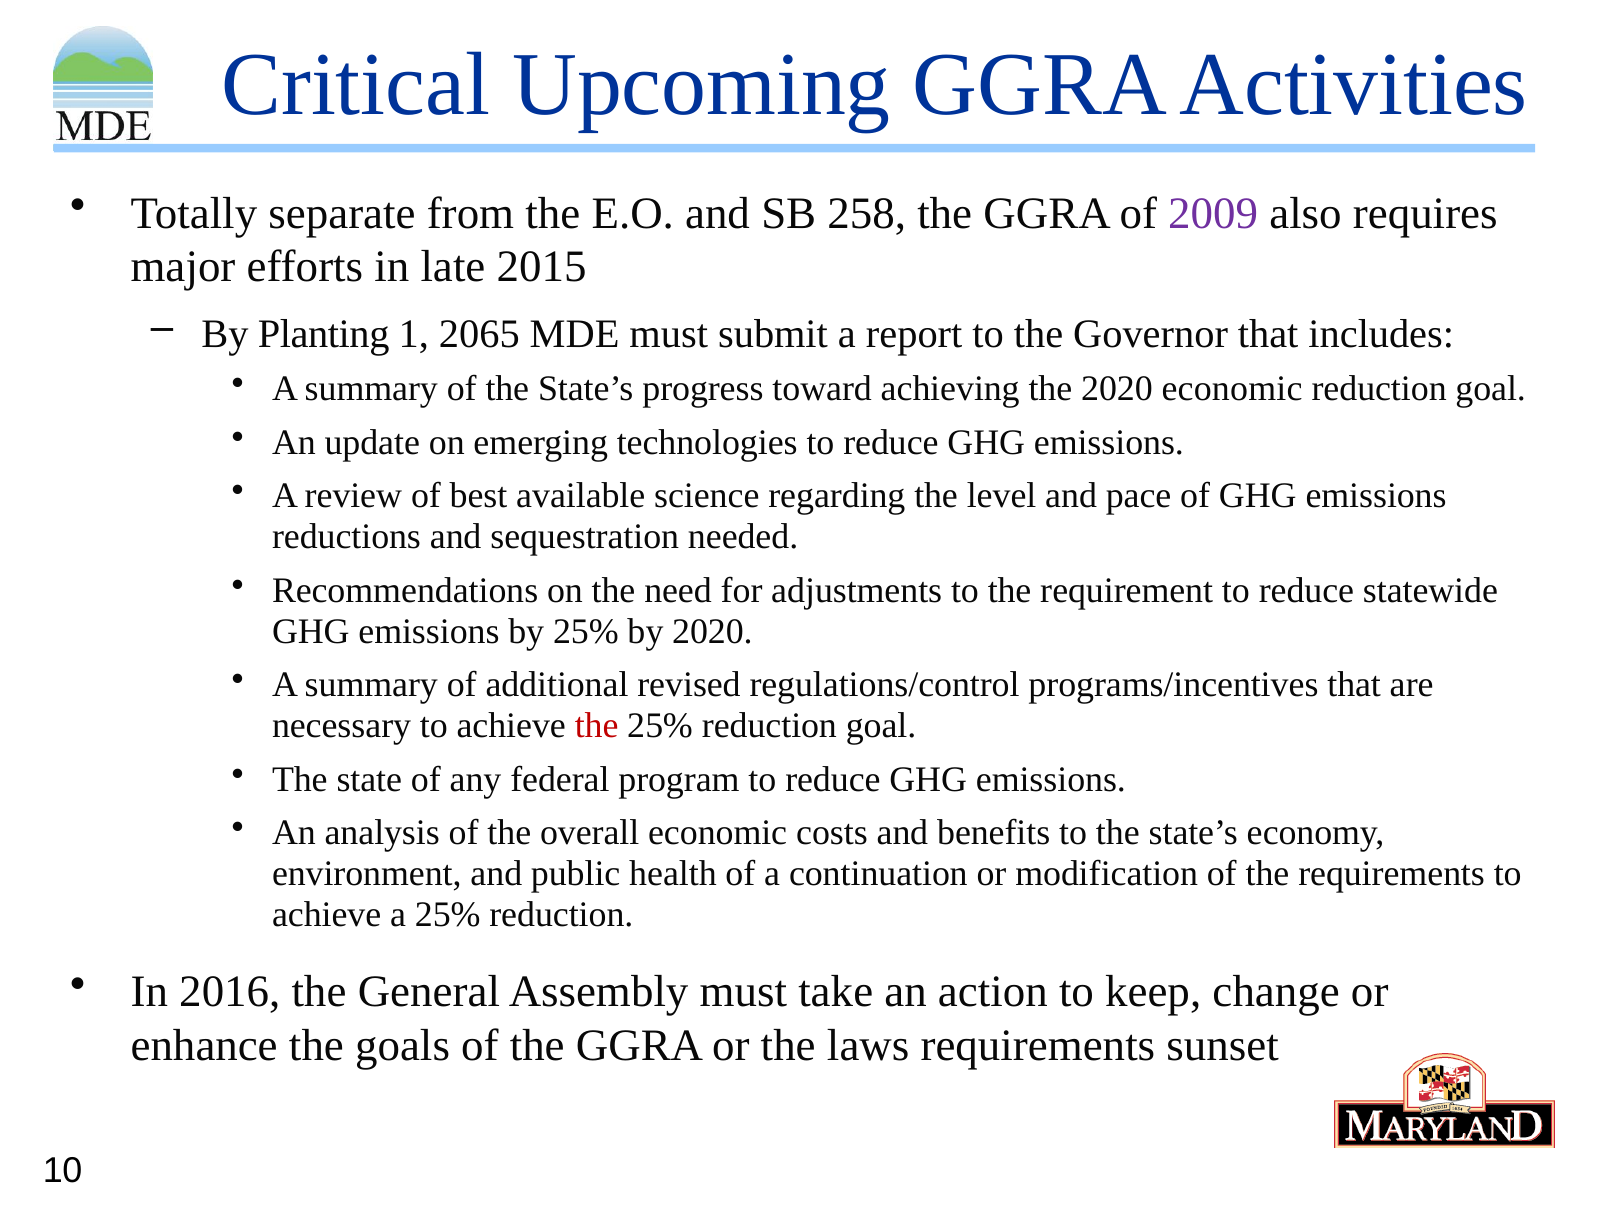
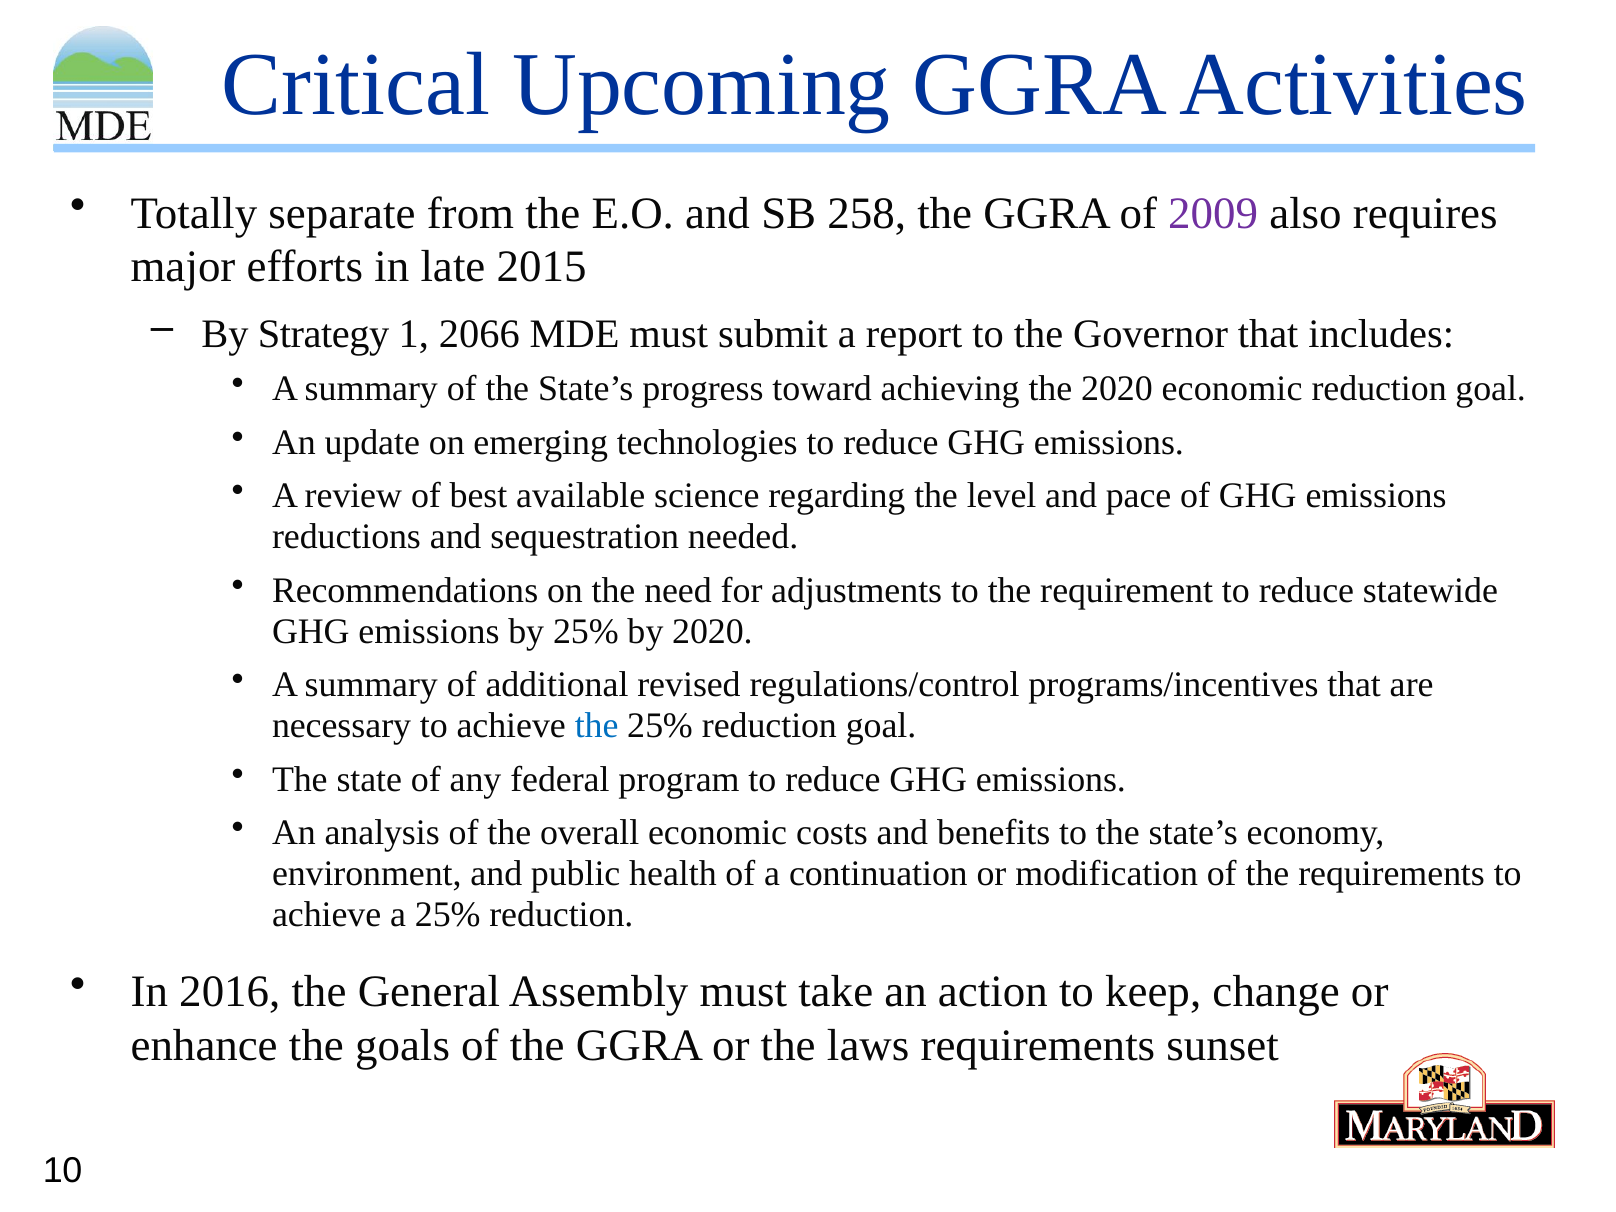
Planting: Planting -> Strategy (324, 334)
2065: 2065 -> 2066 (479, 334)
the colour: red -> blue (597, 726)
